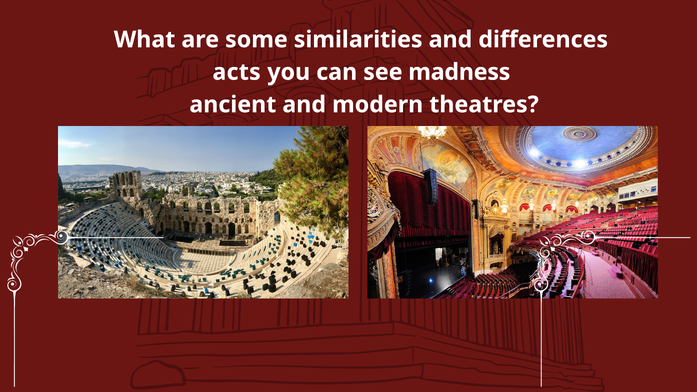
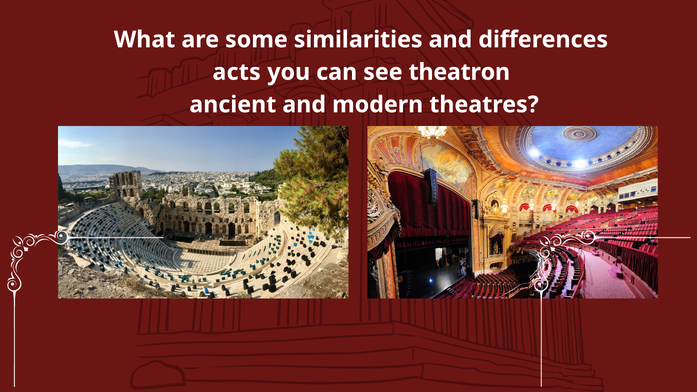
madness: madness -> theatron (459, 72)
